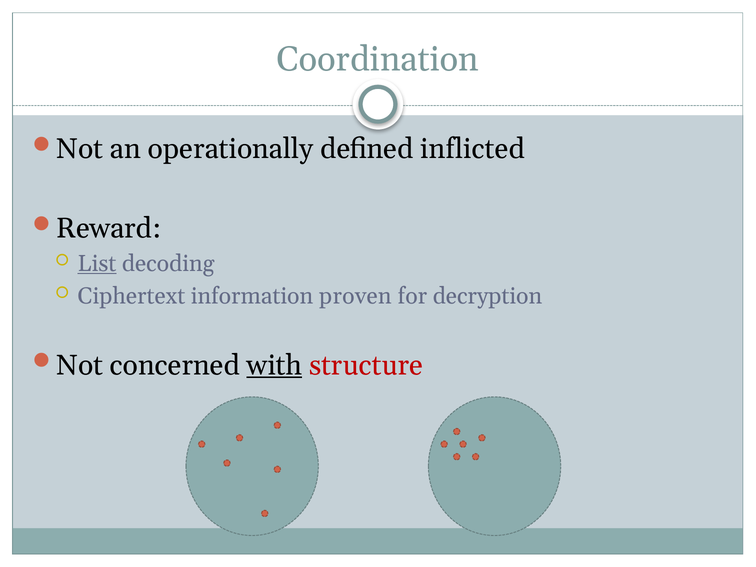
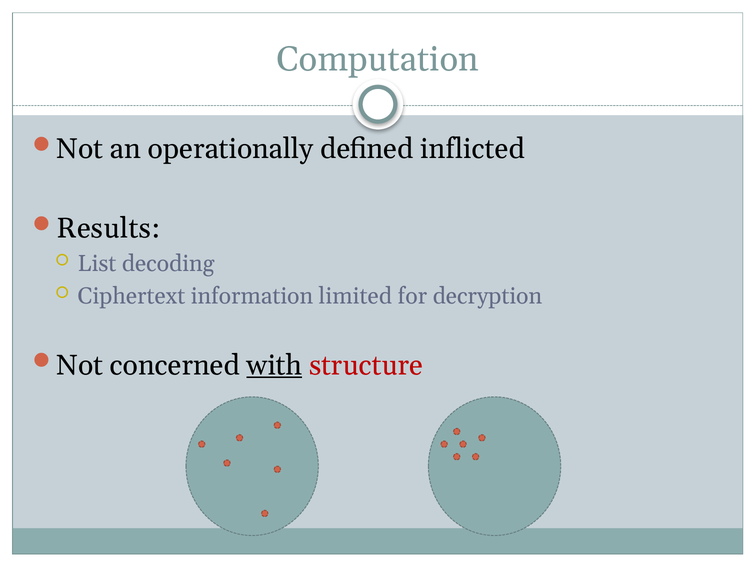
Coordination: Coordination -> Computation (378, 60)
Reward: Reward -> Results (108, 228)
List underline: present -> none (97, 264)
proven: proven -> limited (355, 296)
